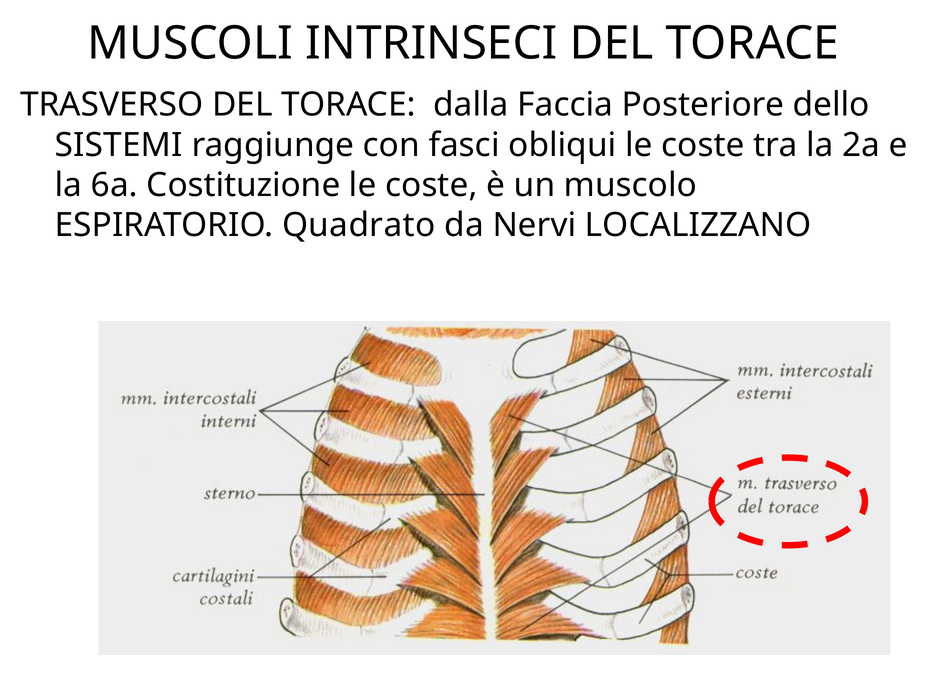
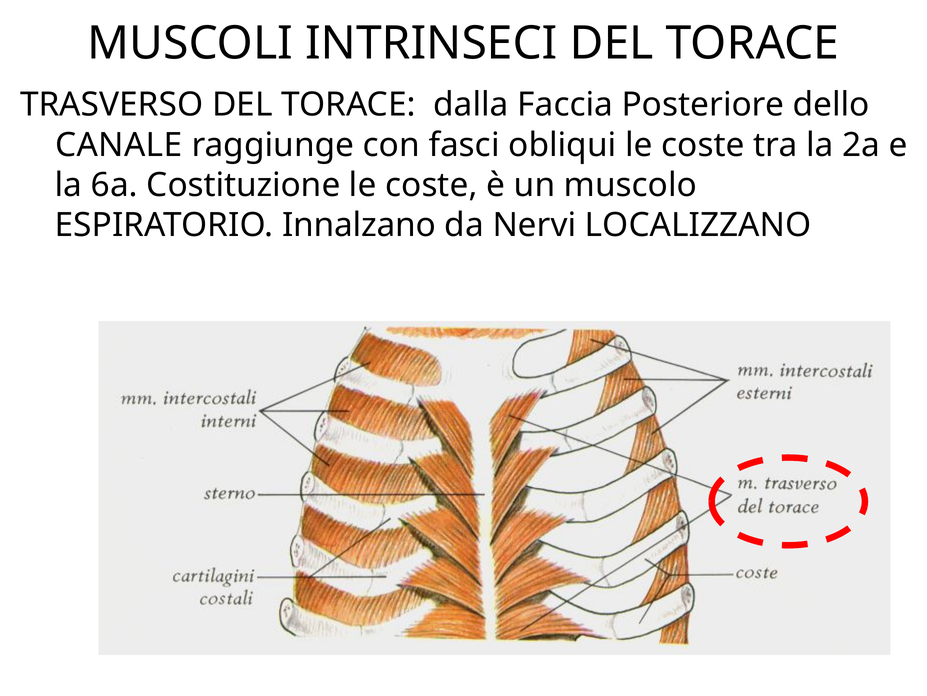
SISTEMI: SISTEMI -> CANALE (119, 145)
Quadrato: Quadrato -> Innalzano (359, 225)
